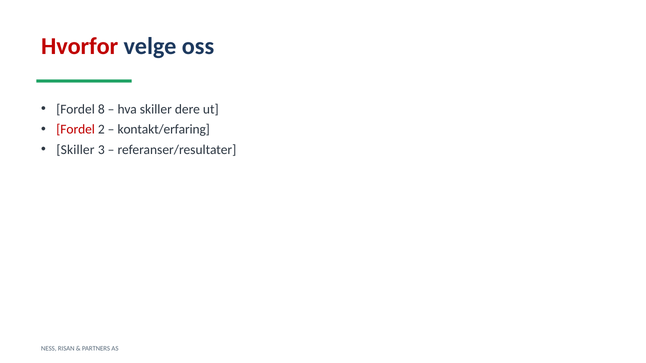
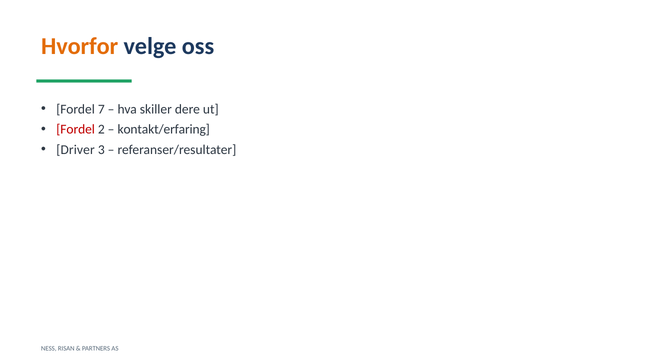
Hvorfor colour: red -> orange (80, 46)
8: 8 -> 7 (101, 109)
Skiller: Skiller -> Driver (75, 150)
